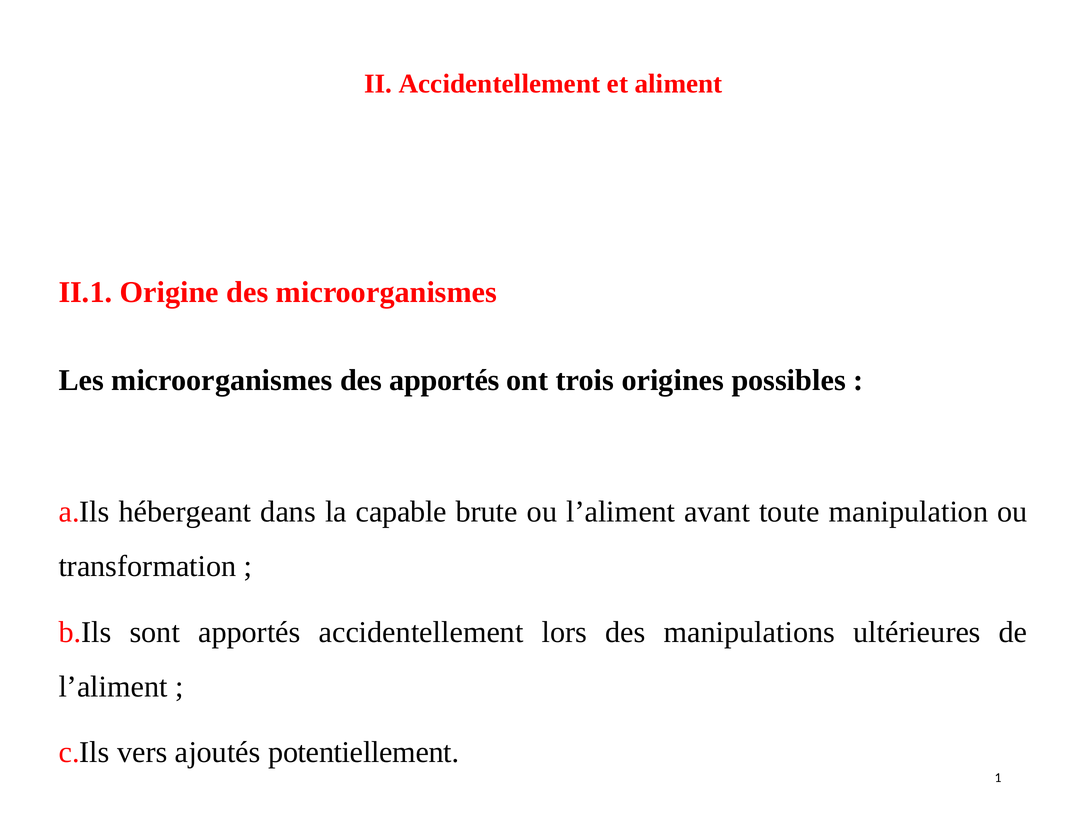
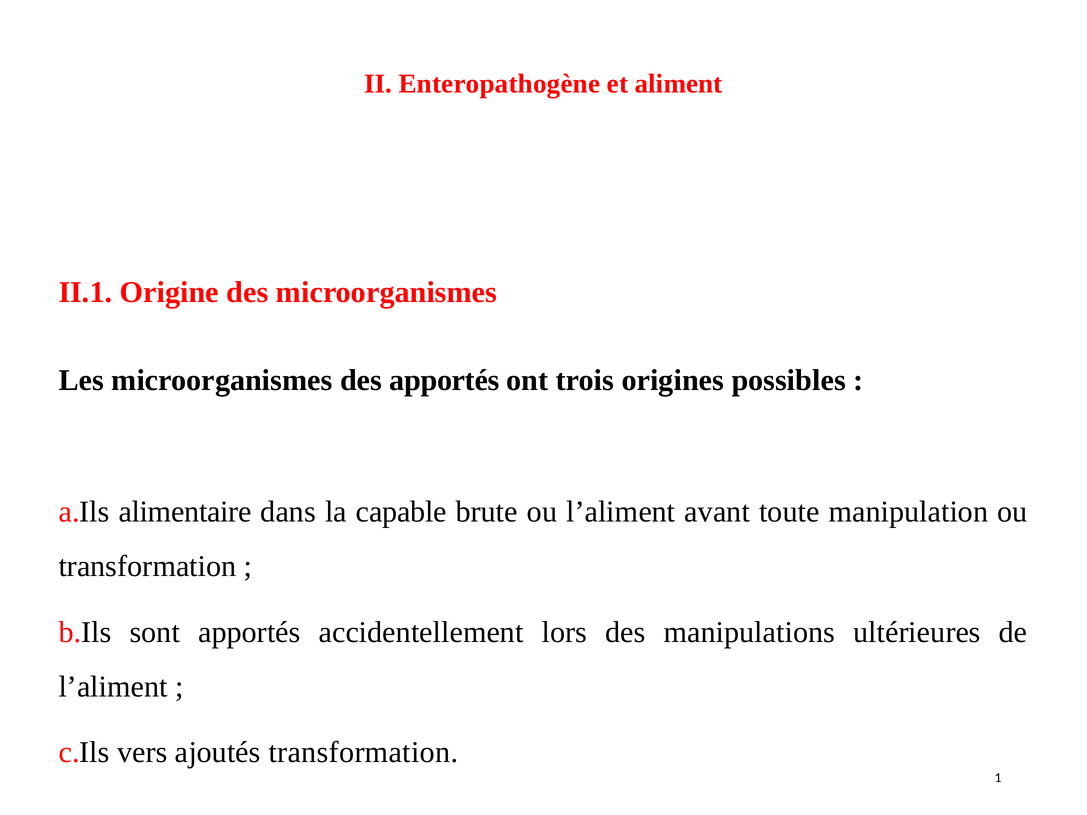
II Accidentellement: Accidentellement -> Enteropathogène (499, 84)
hébergeant: hébergeant -> alimentaire (185, 512)
ajoutés potentiellement: potentiellement -> transformation (363, 753)
